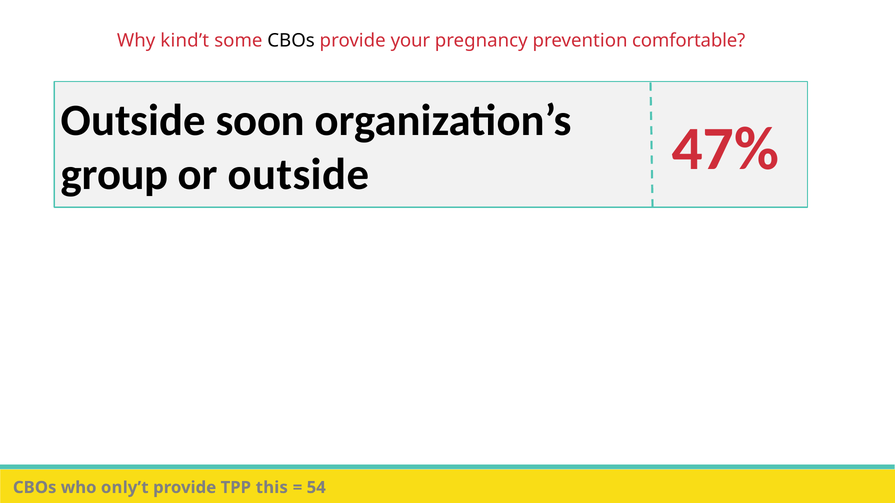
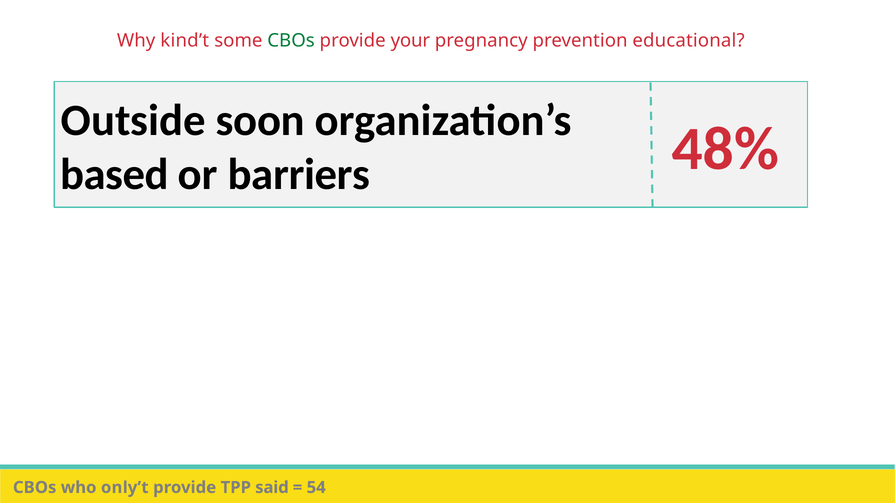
CBOs colour: black -> green (291, 41)
comfortable: comfortable -> educational (689, 41)
47%: 47% -> 48% (725, 149)
group: group -> based (114, 175)
or outside: outside -> barriers (299, 175)
this: this -> said (272, 488)
